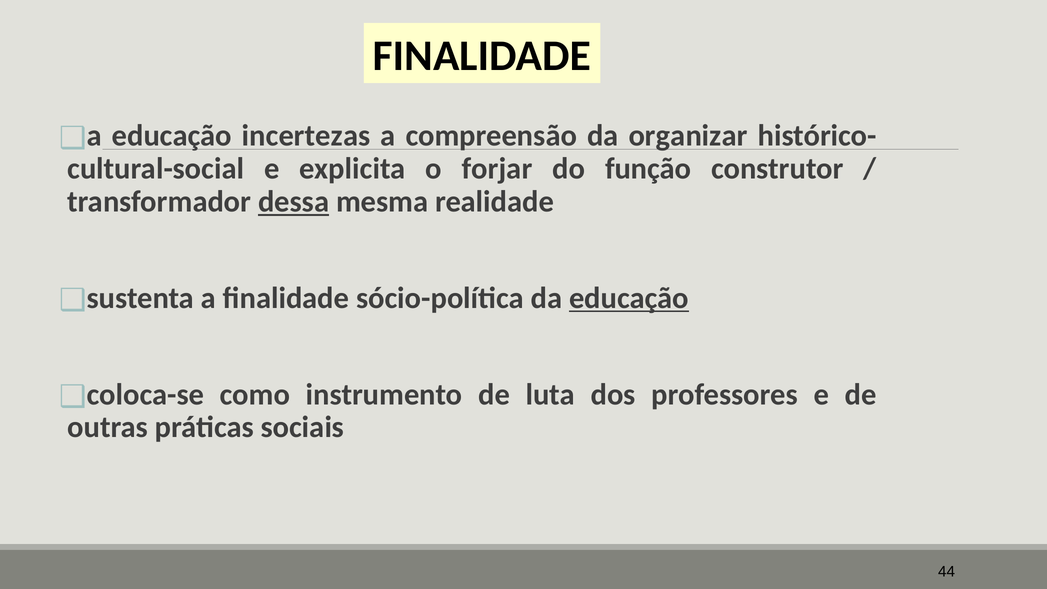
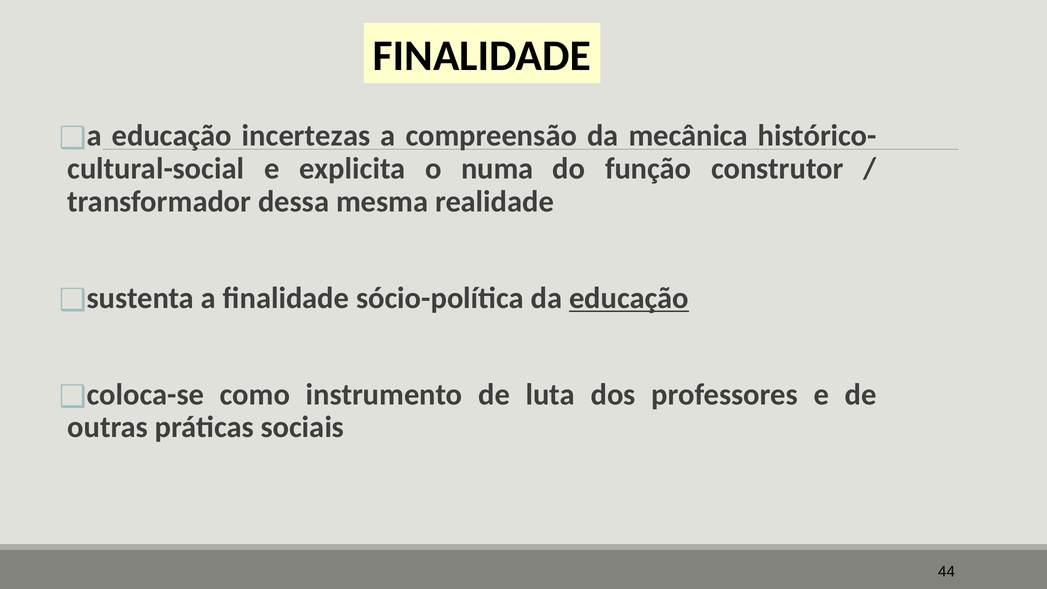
organizar: organizar -> mecânica (688, 136)
forjar: forjar -> numa (497, 169)
dessa underline: present -> none (294, 202)
